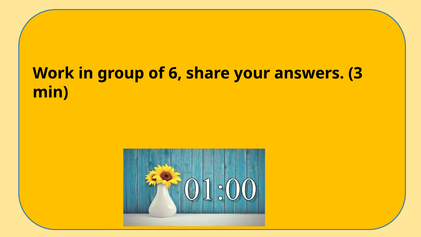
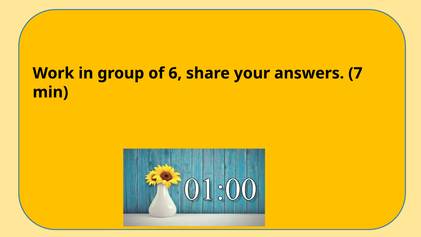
3: 3 -> 7 (355, 73)
